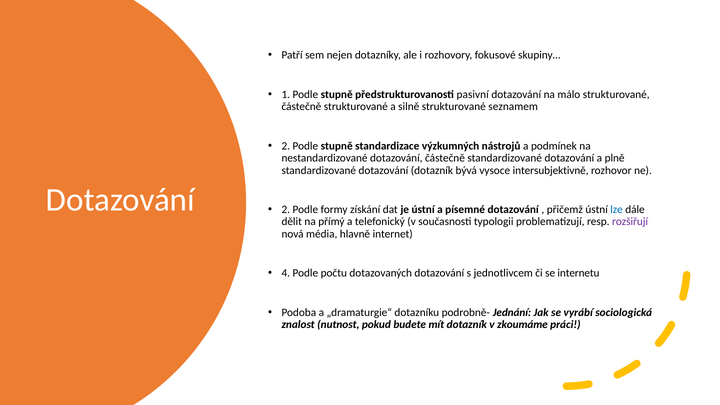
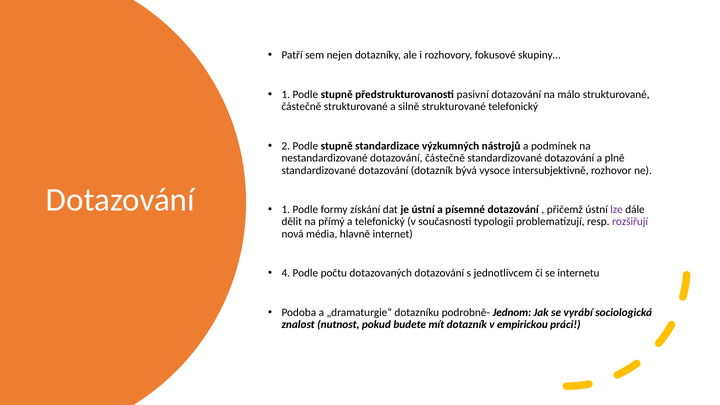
strukturované seznamem: seznamem -> telefonický (513, 107)
2: 2 -> 1 (286, 210)
lze colour: blue -> purple (617, 210)
Jednání: Jednání -> Jednom (512, 313)
zkoumáme: zkoumáme -> empirickou (522, 325)
